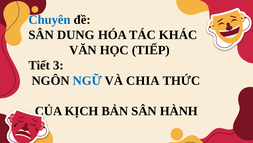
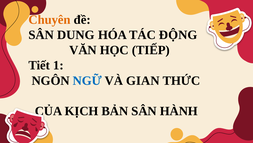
Chuyên colour: blue -> orange (50, 20)
KHÁC: KHÁC -> ĐỘNG (178, 35)
3: 3 -> 1 (58, 65)
CHIA: CHIA -> GIAN (143, 80)
